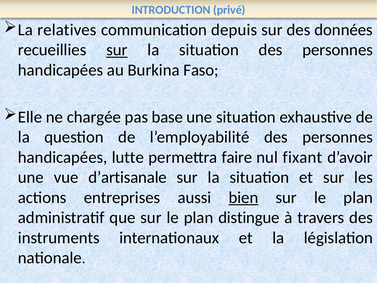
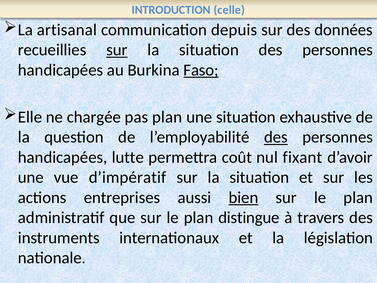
privé: privé -> celle (229, 10)
relatives: relatives -> artisanal (67, 30)
Faso underline: none -> present (201, 70)
pas base: base -> plan (167, 117)
des underline: none -> present (276, 137)
faire: faire -> coût (237, 157)
d’artisanale: d’artisanale -> d’impératif (127, 177)
